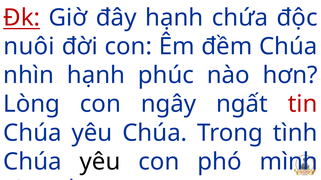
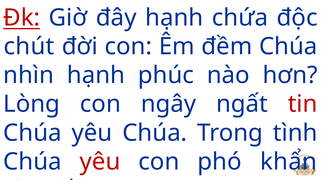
nuôi: nuôi -> chút (29, 47)
yêu colour: black -> red (100, 162)
mình: mình -> khẩn (289, 162)
